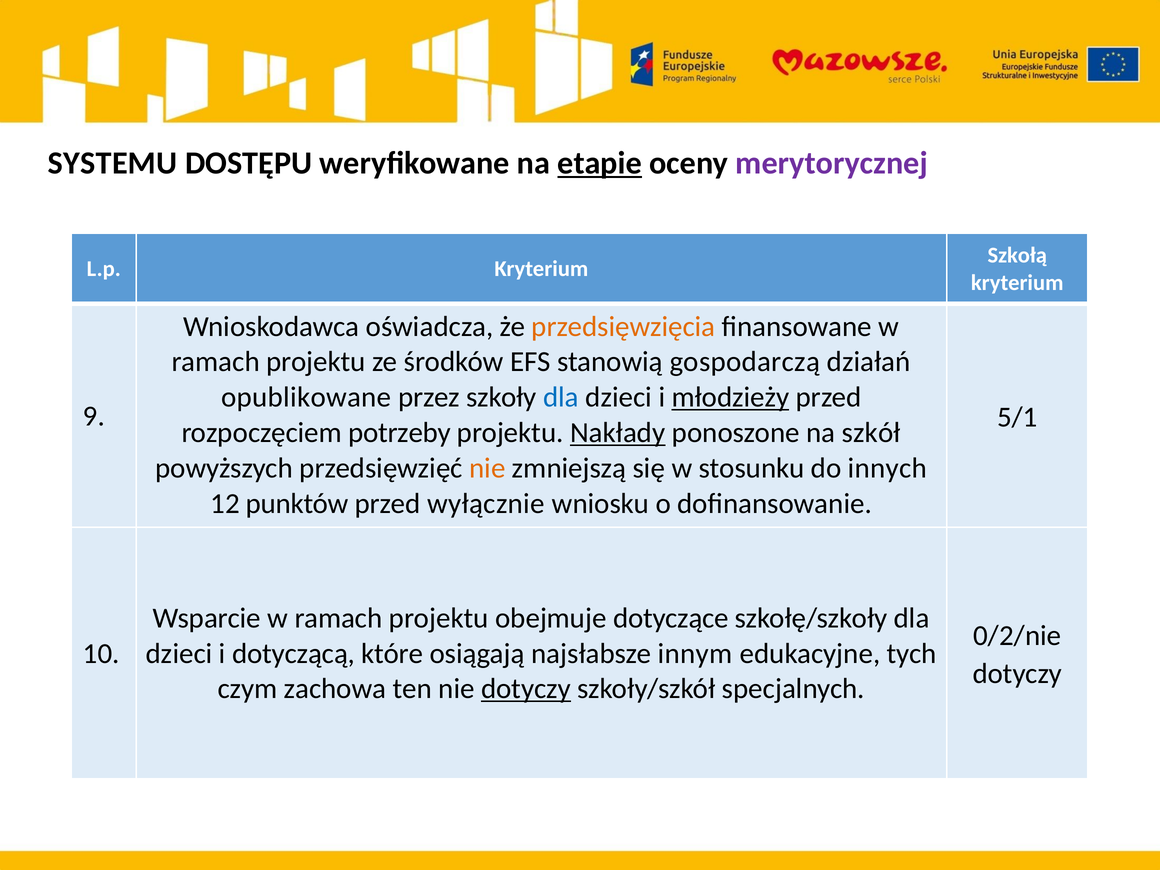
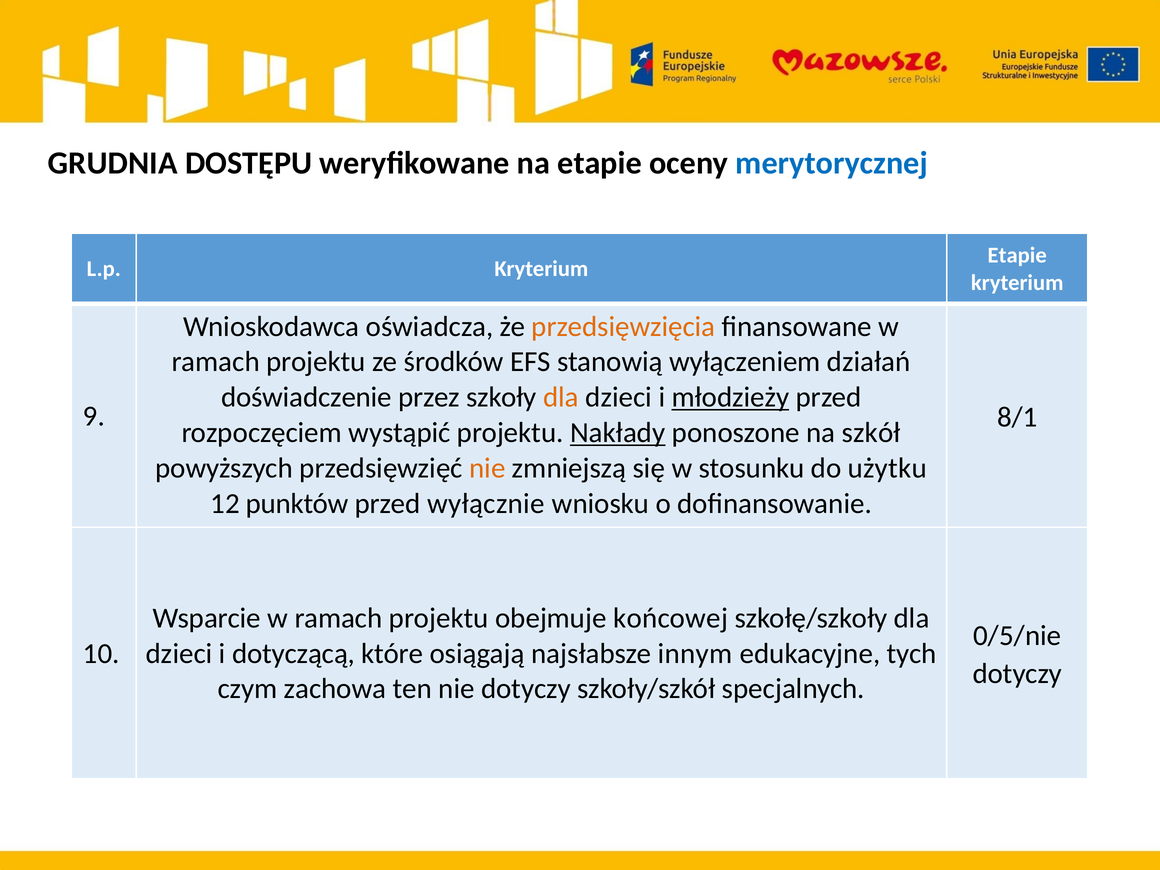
SYSTEMU: SYSTEMU -> GRUDNIA (113, 163)
etapie underline: present -> none (600, 163)
merytorycznej colour: purple -> blue (832, 163)
Szkołą: Szkołą -> Etapie (1017, 255)
gospodarczą: gospodarczą -> wyłączeniem (745, 362)
opublikowane: opublikowane -> doświadczenie (306, 397)
dla colour: blue -> orange (561, 397)
5/1: 5/1 -> 8/1 (1017, 417)
potrzeby: potrzeby -> wystąpić (399, 433)
innych: innych -> użytku (887, 468)
dotyczące: dotyczące -> końcowej (671, 618)
0/2/nie: 0/2/nie -> 0/5/nie (1017, 636)
dotyczy underline: present -> none (526, 689)
